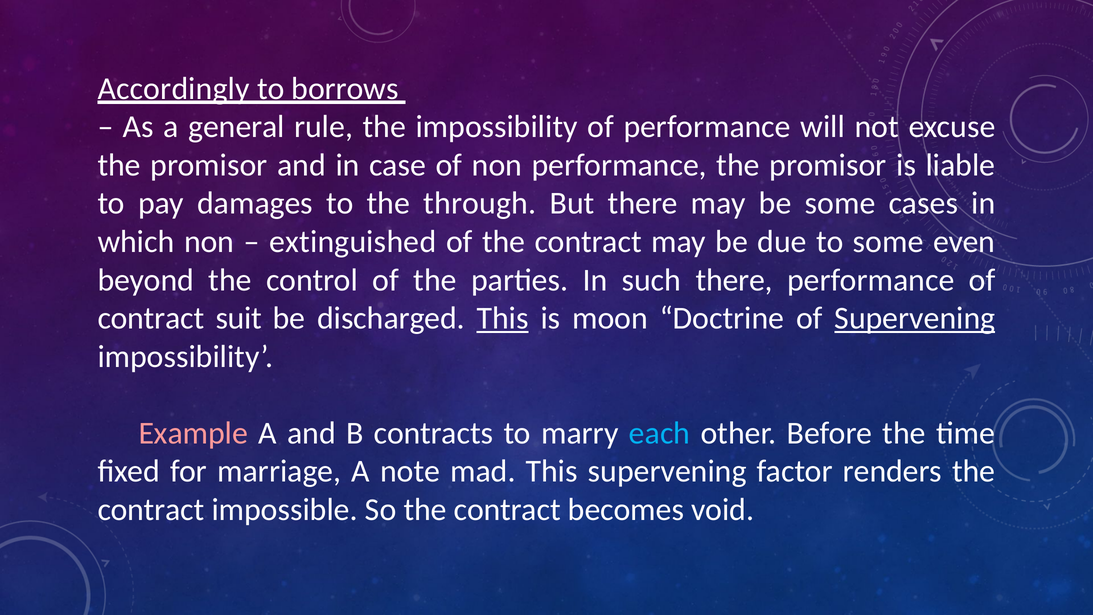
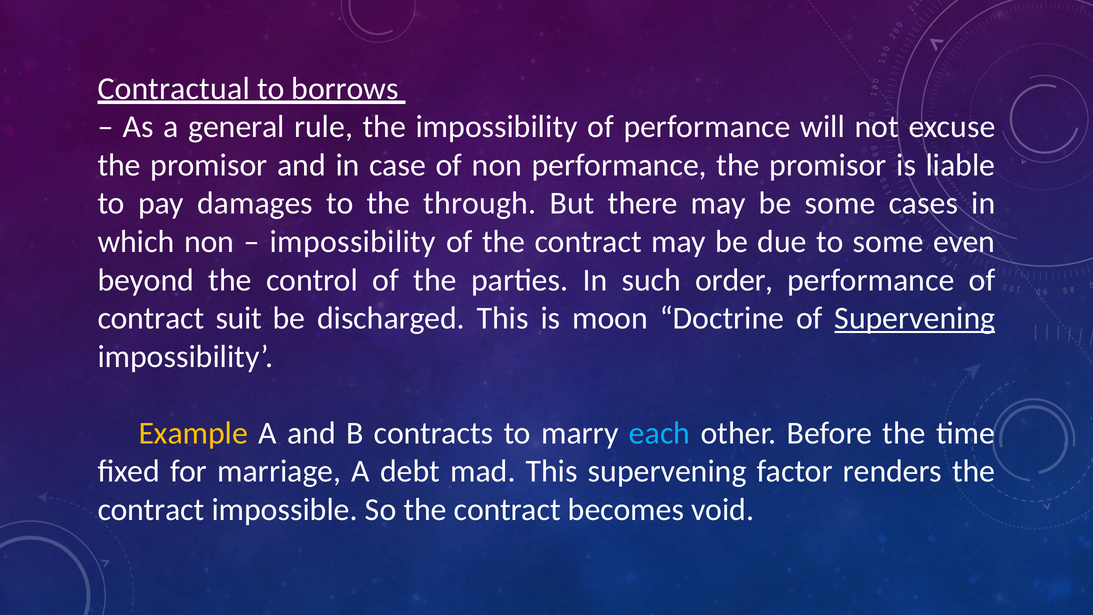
Accordingly: Accordingly -> Contractual (174, 89)
extinguished: extinguished -> impossibility (353, 242)
such there: there -> order (734, 280)
This underline: present -> none (503, 318)
Example colour: pink -> yellow (193, 433)
note: note -> debt (410, 471)
